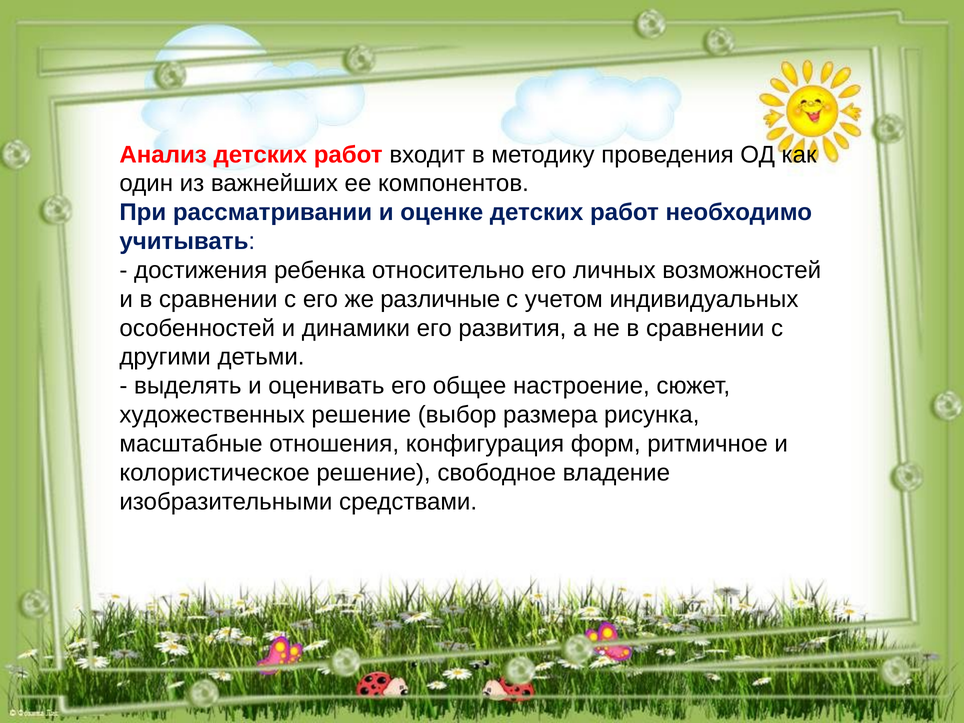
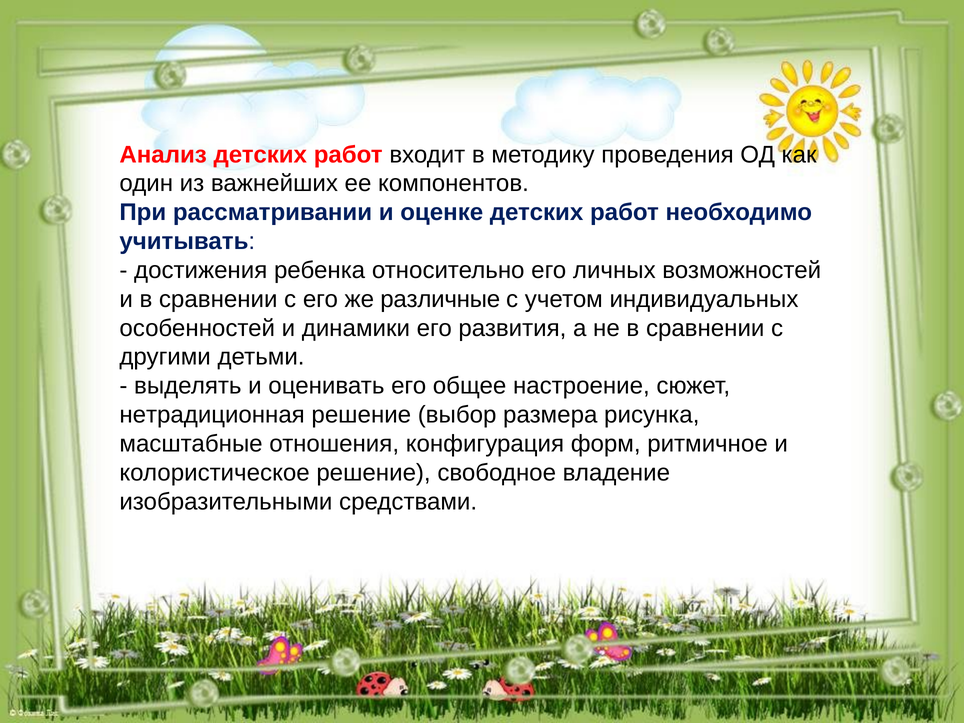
художественных: художественных -> нетрадиционная (212, 415)
